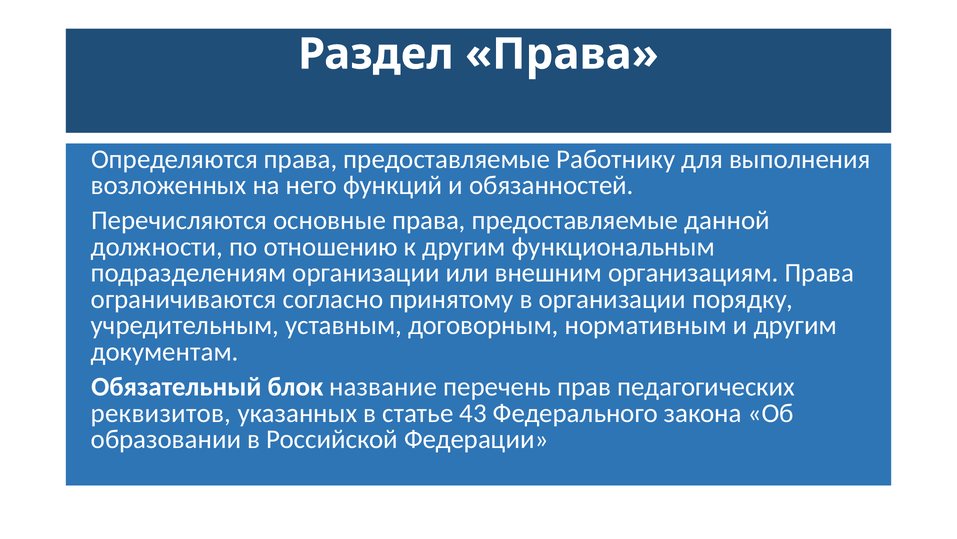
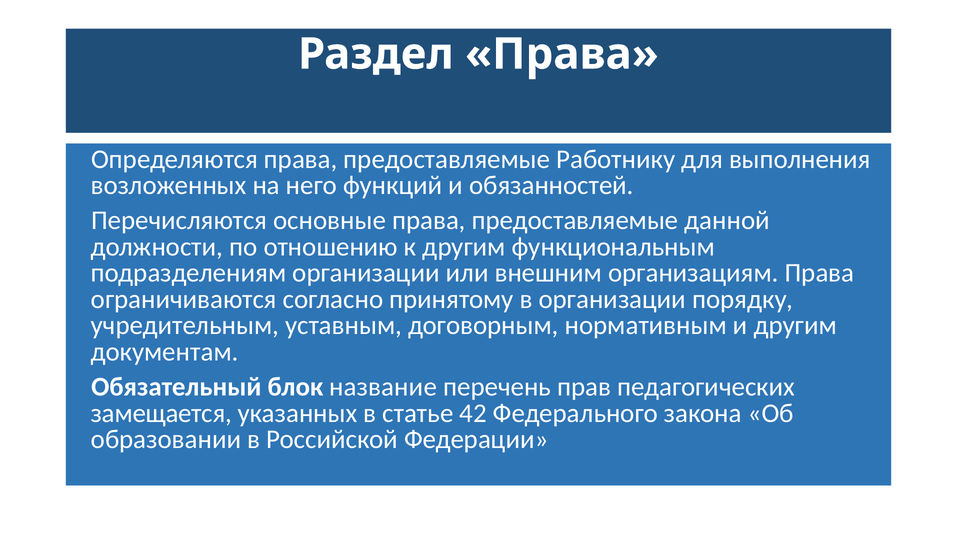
реквизитов: реквизитов -> замещается (161, 413)
43: 43 -> 42 (473, 413)
